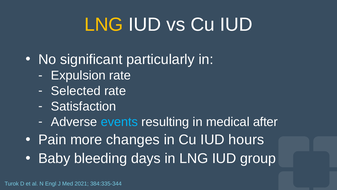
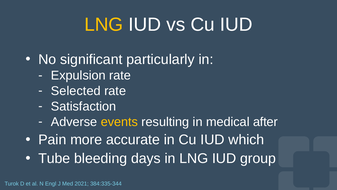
events colour: light blue -> yellow (119, 122)
changes: changes -> accurate (133, 140)
hours: hours -> which (246, 140)
Baby: Baby -> Tube (54, 158)
